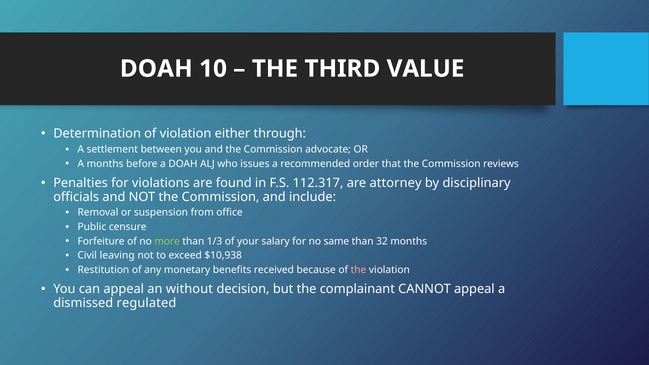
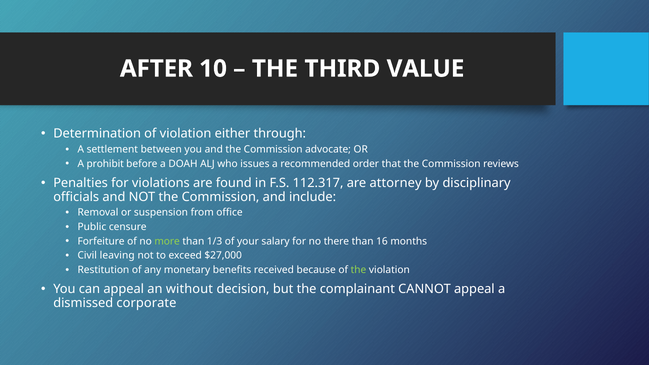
DOAH: DOAH -> AFTER (156, 69)
A months: months -> prohibit (105, 164)
same: same -> there (336, 241)
32: 32 -> 16 (382, 241)
$10,938: $10,938 -> $27,000 (223, 256)
the colour: pink -> light green (359, 270)
regulated: regulated -> corporate (146, 303)
